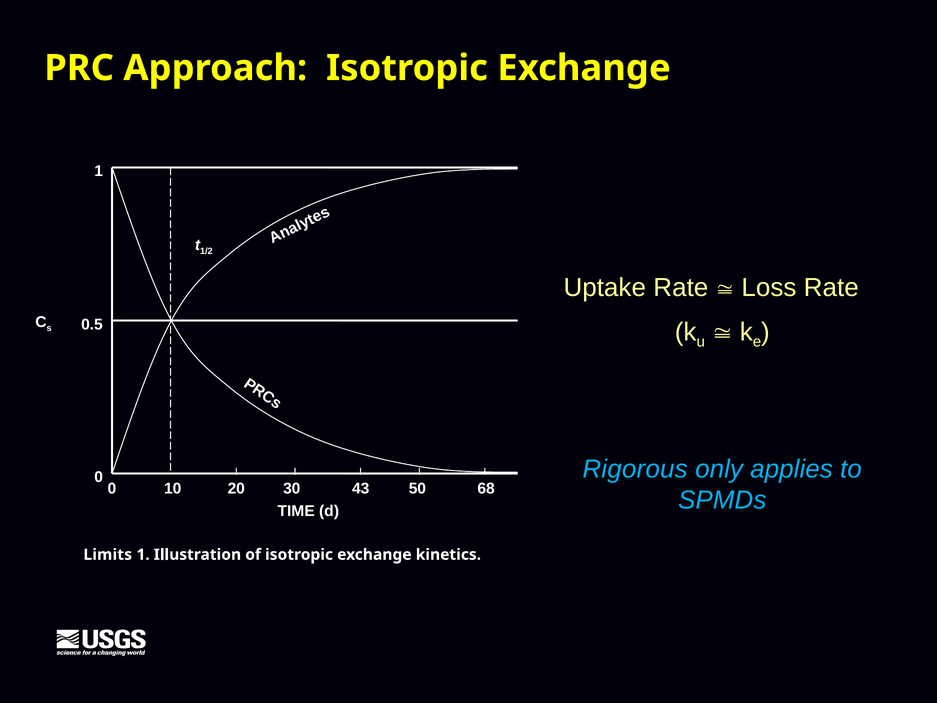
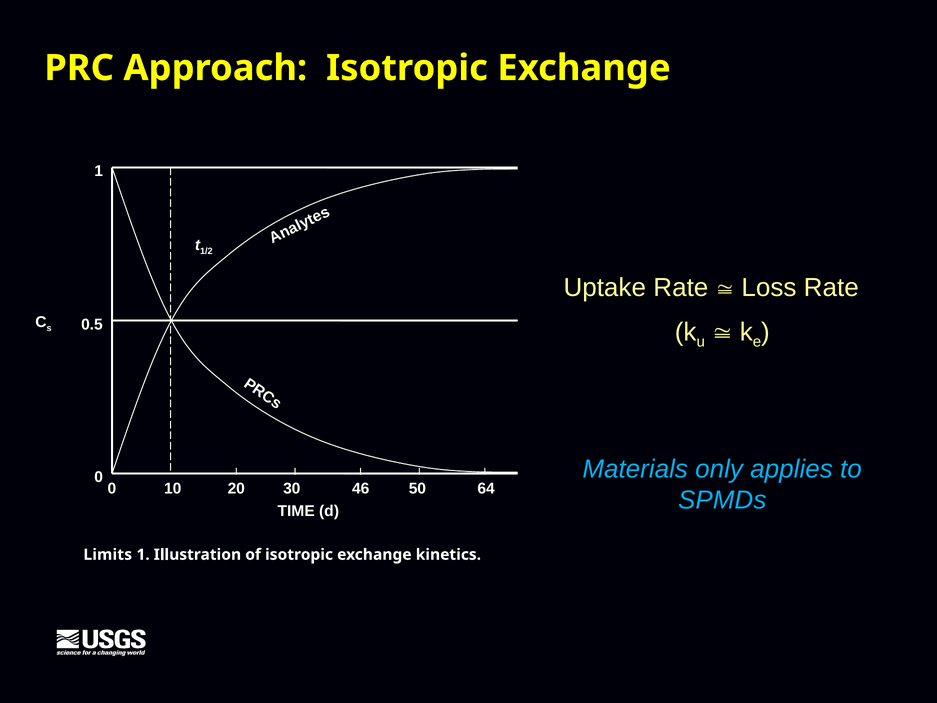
Rigorous: Rigorous -> Materials (635, 469)
43: 43 -> 46 (361, 489)
68: 68 -> 64 (486, 489)
